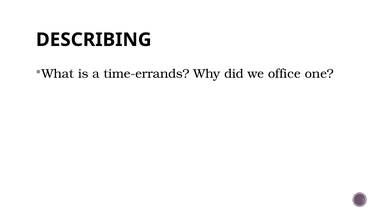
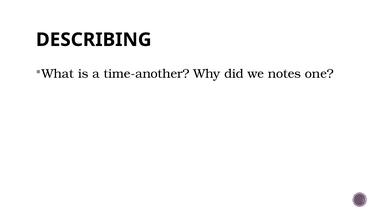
time-errands: time-errands -> time-another (147, 74)
office: office -> notes (284, 74)
